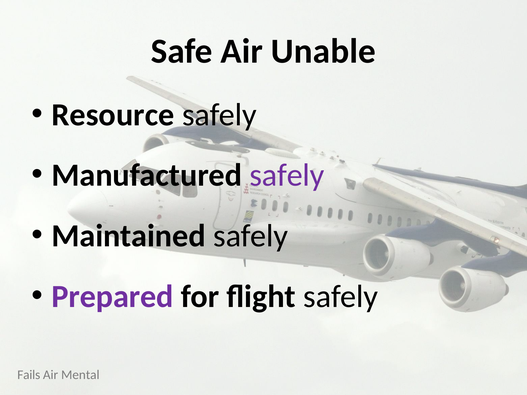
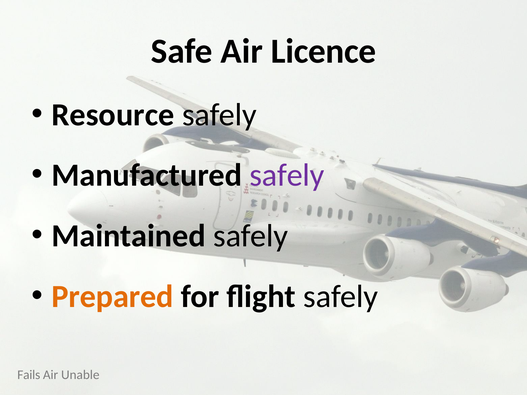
Unable: Unable -> Licence (324, 51)
Prepared colour: purple -> orange (112, 297)
Mental: Mental -> Unable (80, 375)
